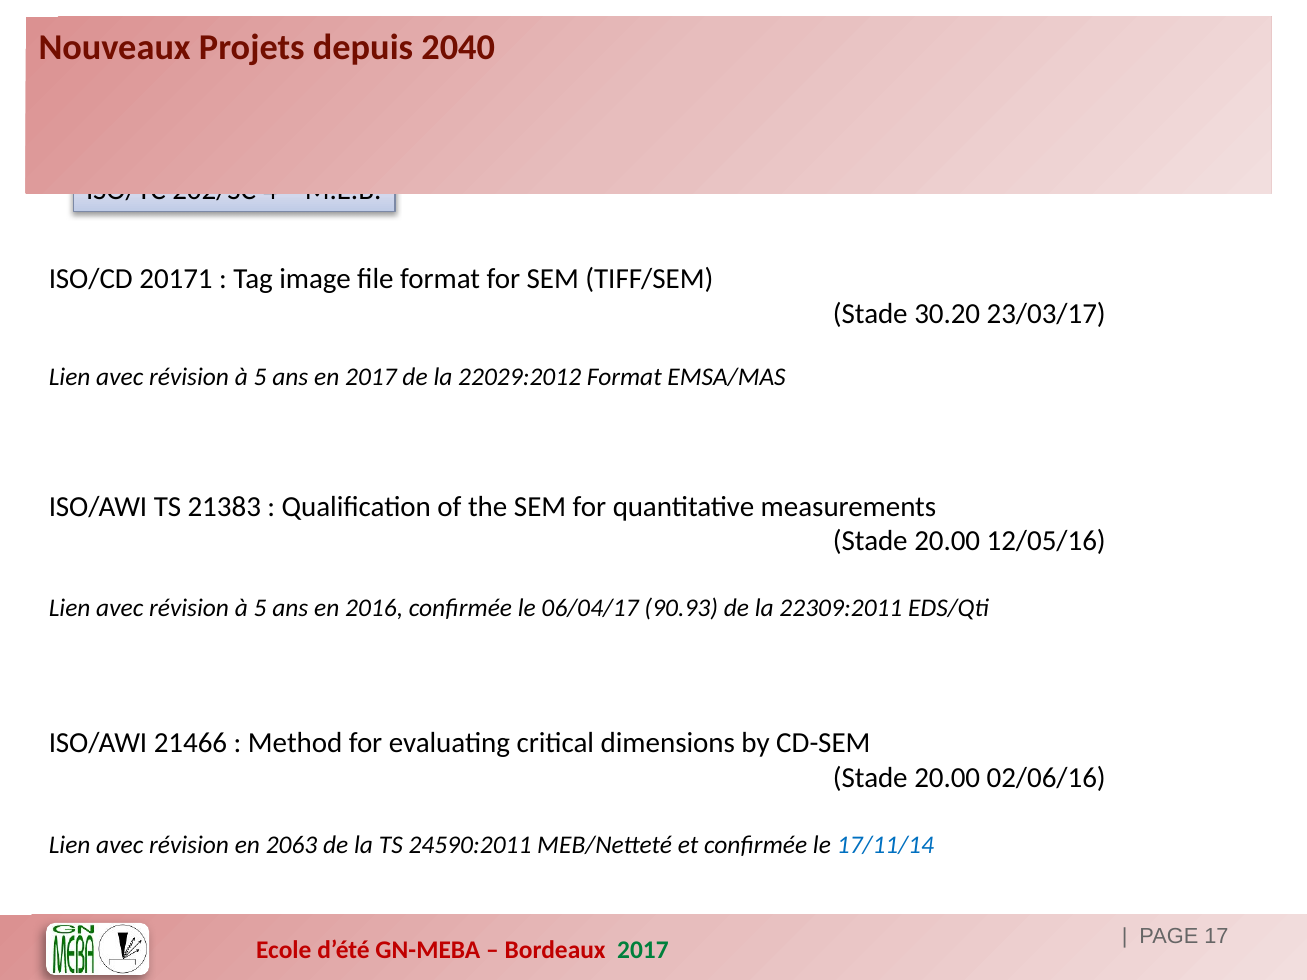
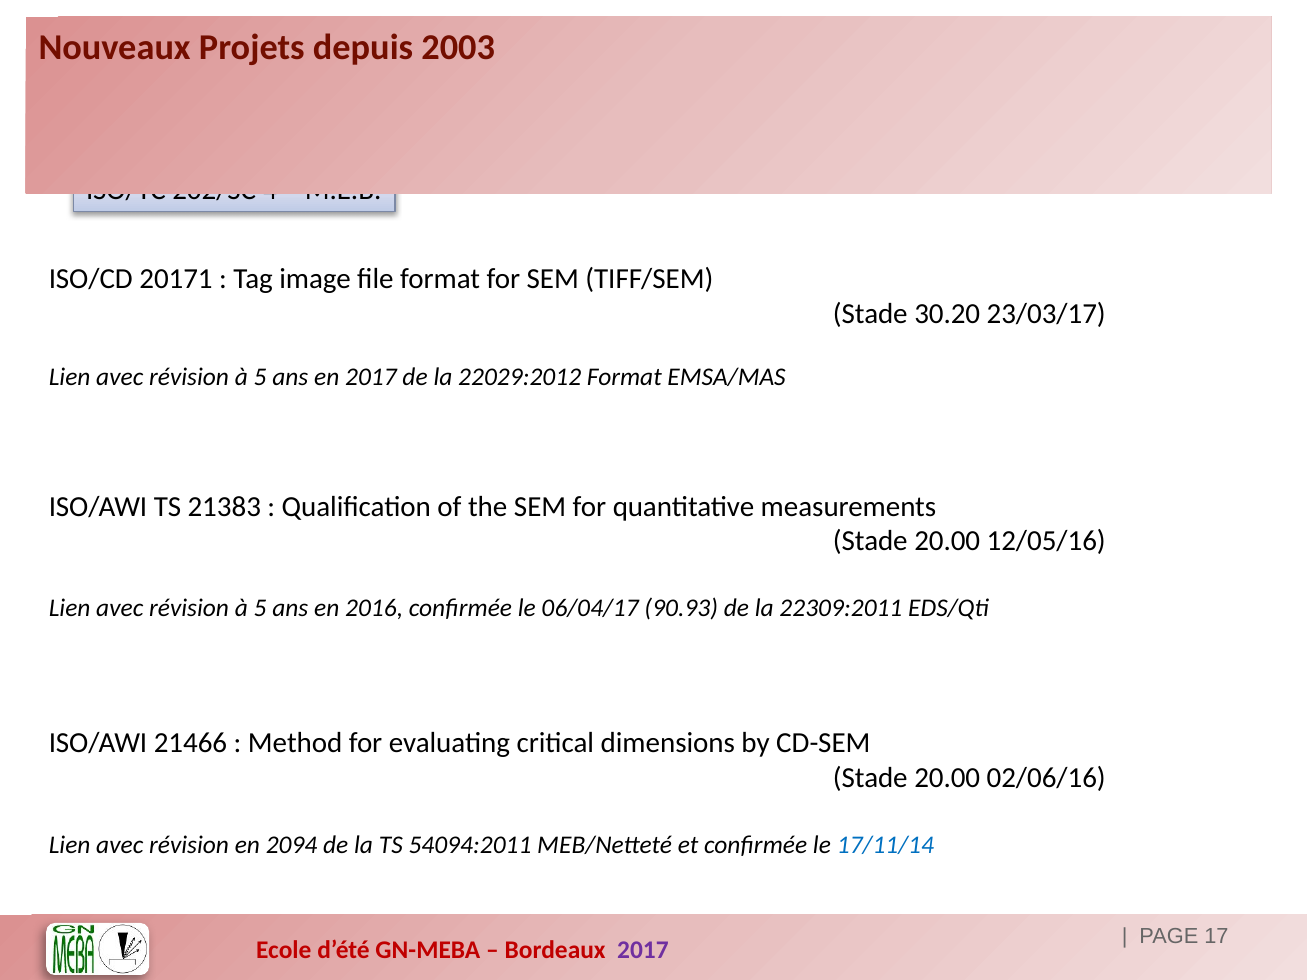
2040: 2040 -> 2003 (458, 47)
2063: 2063 -> 2094 (292, 845)
24590:2011: 24590:2011 -> 54094:2011 (470, 845)
2017 colour: green -> purple (643, 951)
